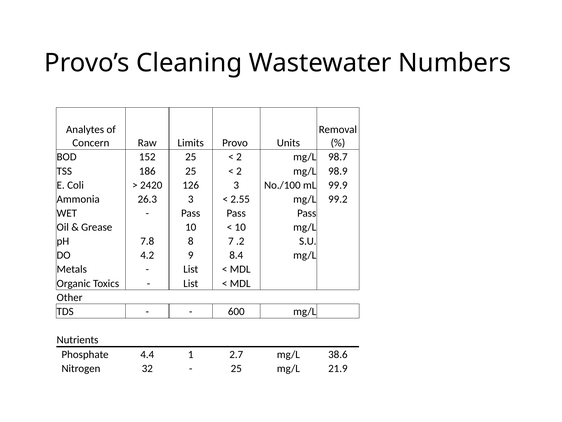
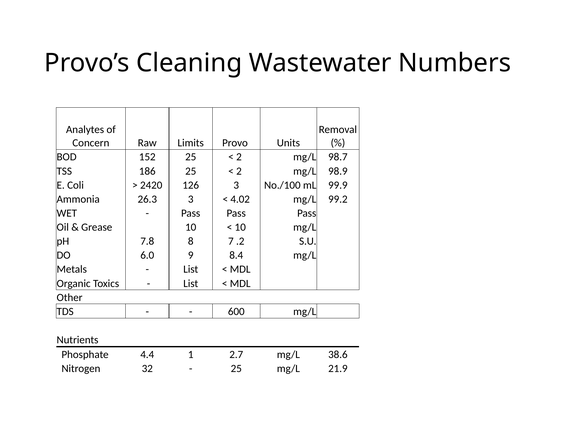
2.55: 2.55 -> 4.02 (240, 199)
4.2: 4.2 -> 6.0 (147, 255)
